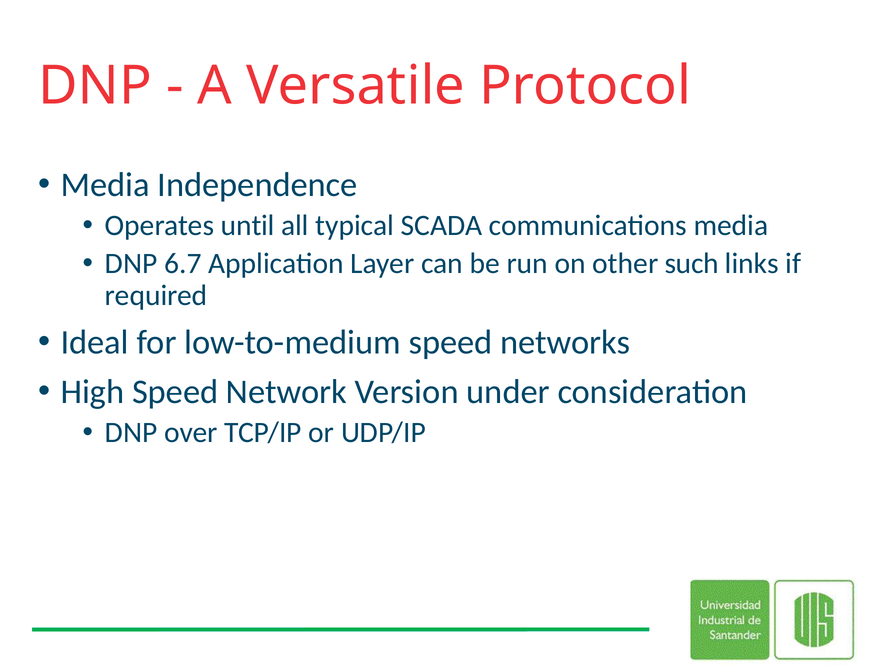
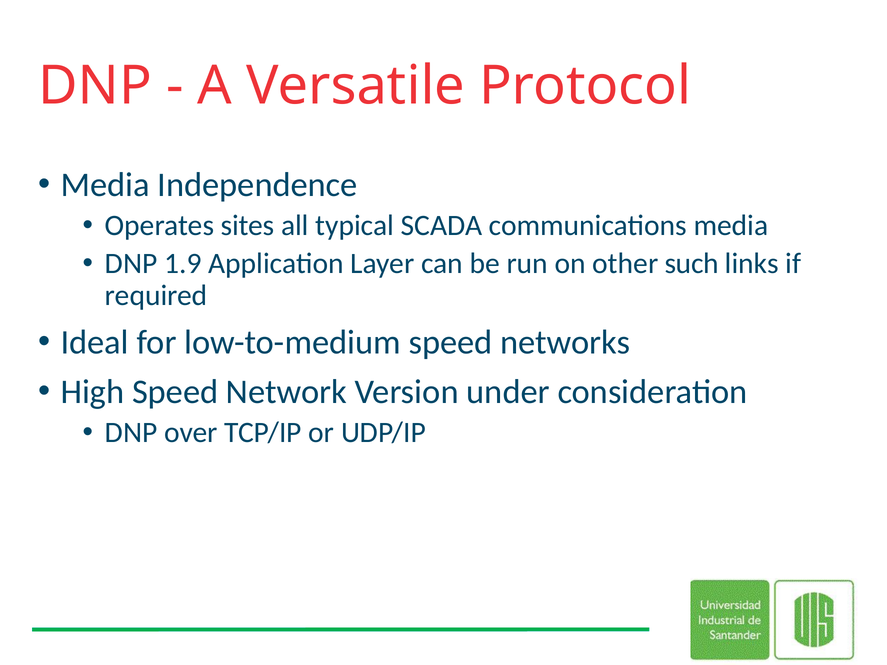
until: until -> sites (248, 226)
6.7: 6.7 -> 1.9 (183, 264)
